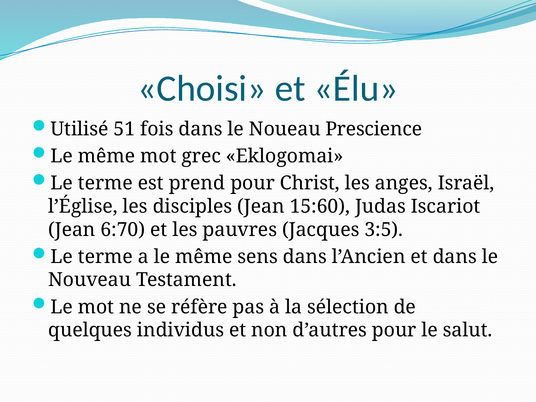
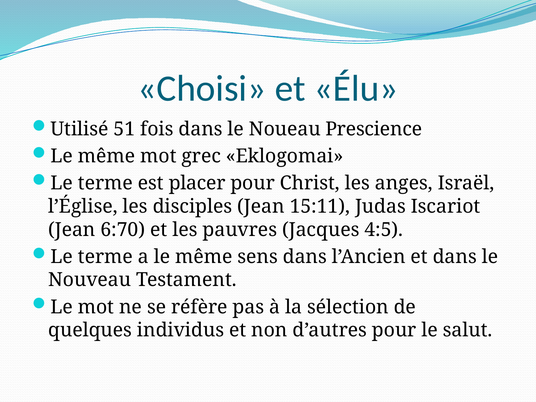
prend: prend -> placer (197, 183)
15:60: 15:60 -> 15:11 (320, 206)
3:5: 3:5 -> 4:5 (384, 230)
